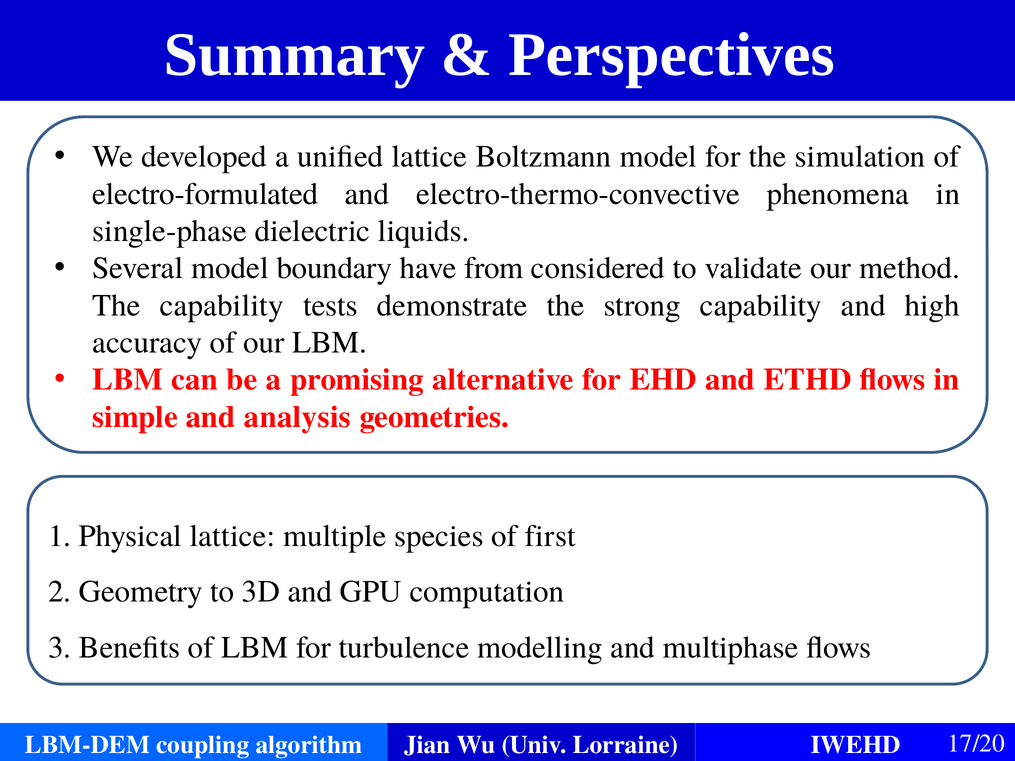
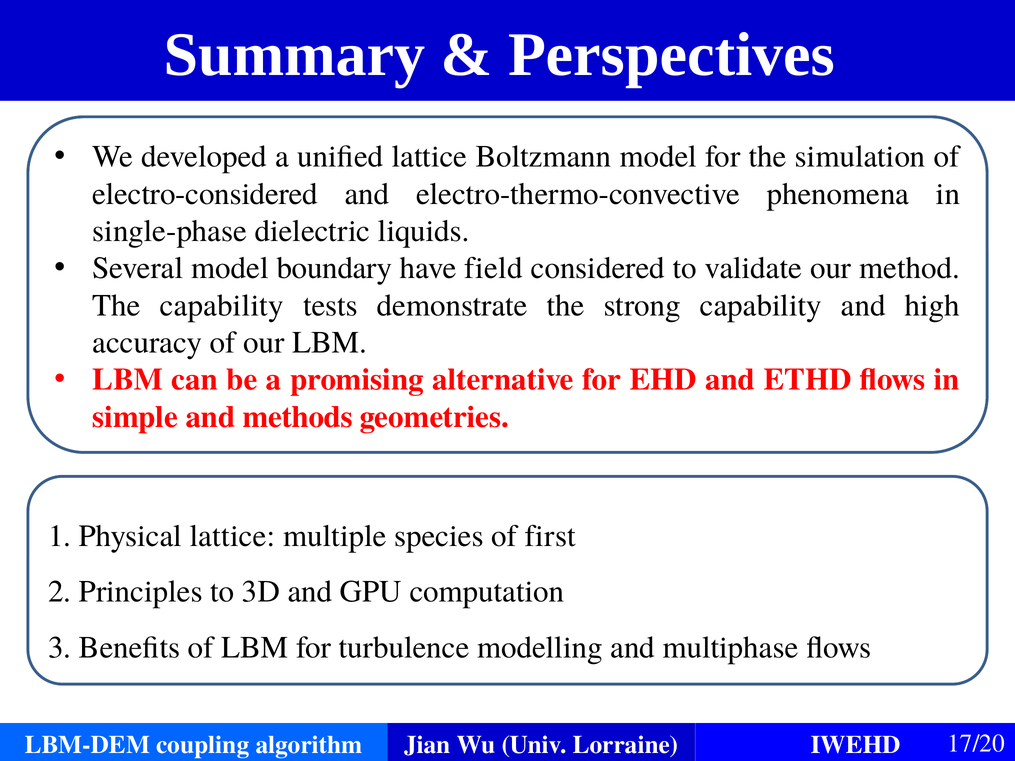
electro-formulated: electro-formulated -> electro-considered (205, 194)
from: from -> field (494, 268)
analysis: analysis -> methods (298, 417)
Geometry: Geometry -> Principles (141, 592)
